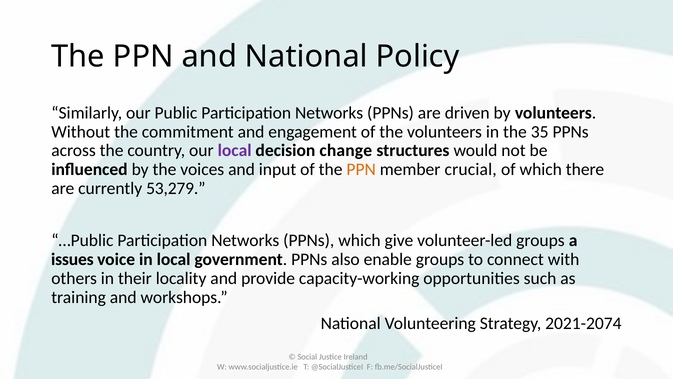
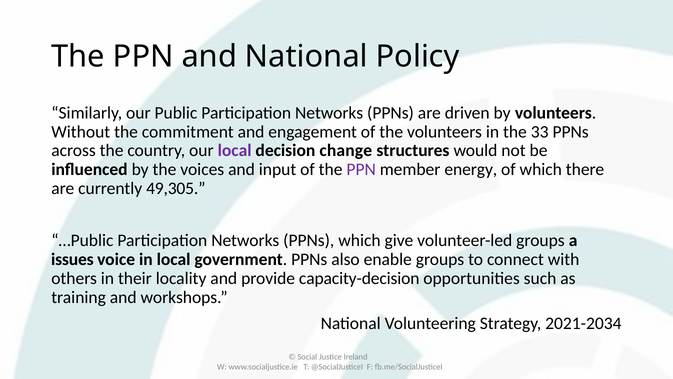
35: 35 -> 33 (540, 132)
PPN colour: orange -> purple (361, 169)
crucial: crucial -> energy (471, 169)
53,279: 53,279 -> 49,305 (176, 188)
capacity-working: capacity-working -> capacity-decision (359, 278)
2021-2074: 2021-2074 -> 2021-2034 (583, 323)
